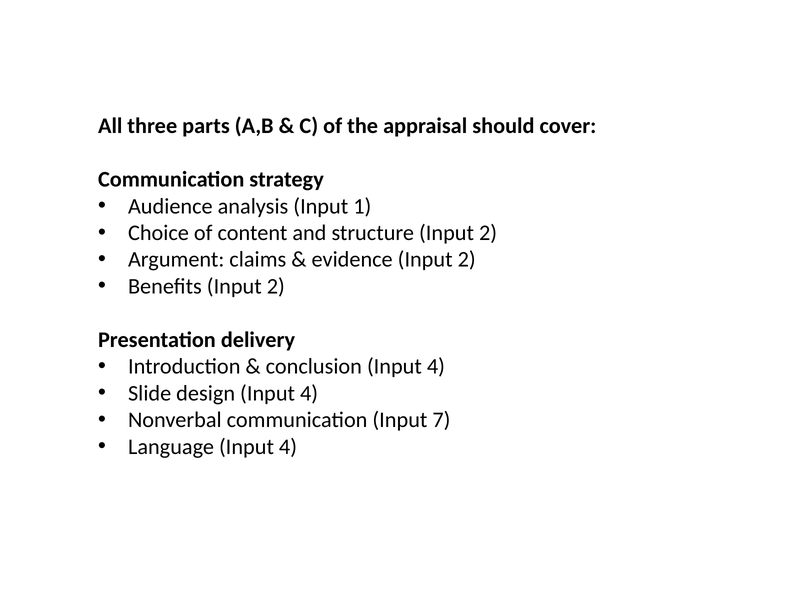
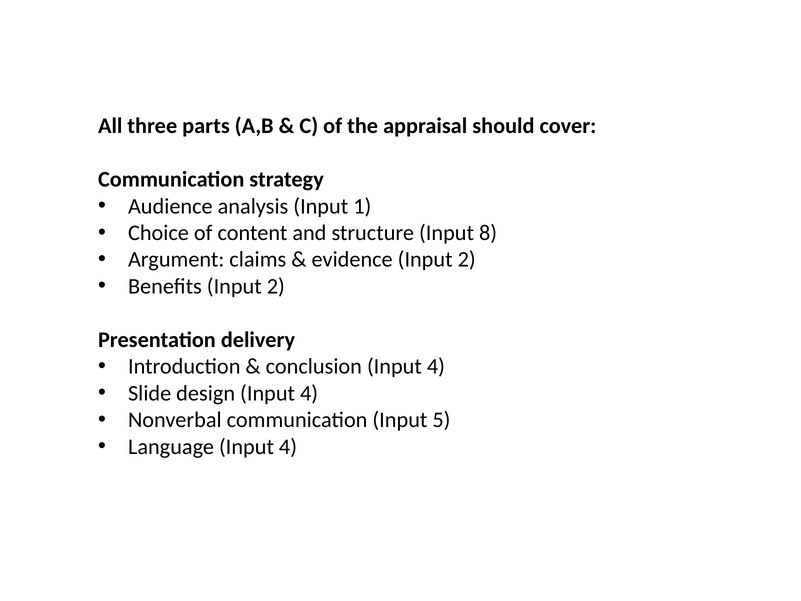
structure Input 2: 2 -> 8 (488, 233)
7: 7 -> 5 (441, 420)
